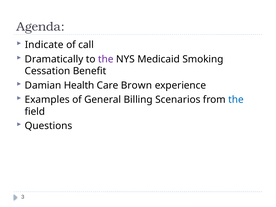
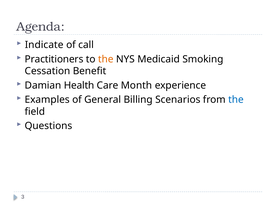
Dramatically: Dramatically -> Practitioners (54, 59)
the colour: purple -> orange (106, 59)
Brown: Brown -> Month (136, 85)
